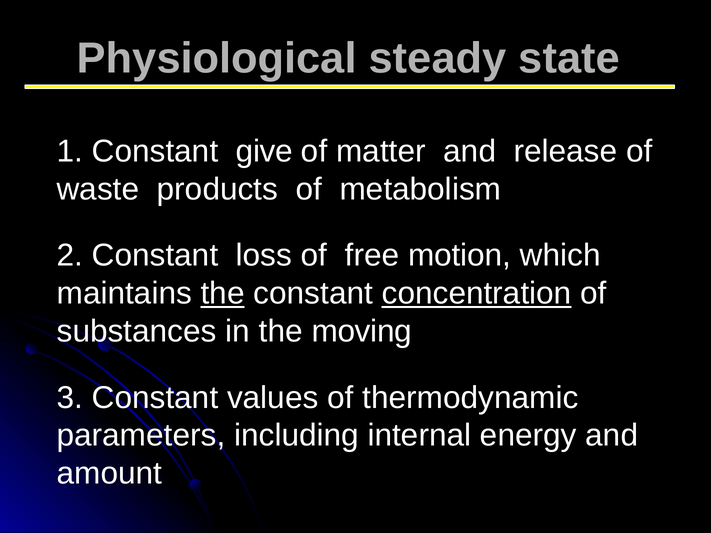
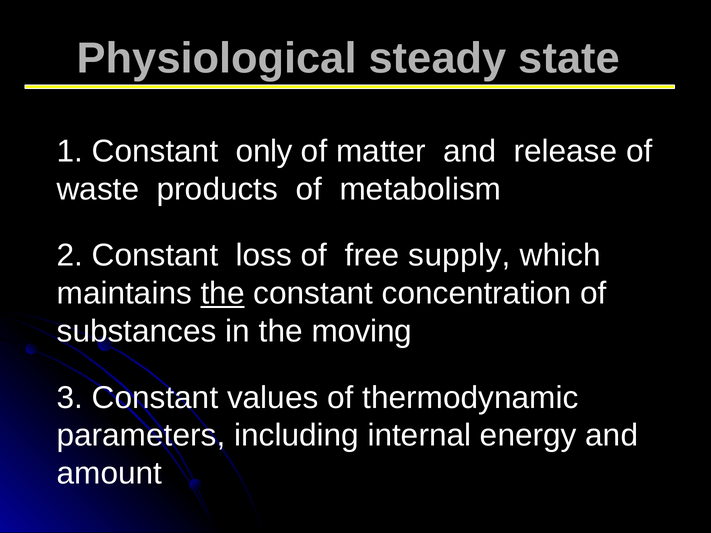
give: give -> only (264, 151)
motion: motion -> supply (459, 256)
concentration underline: present -> none (477, 294)
